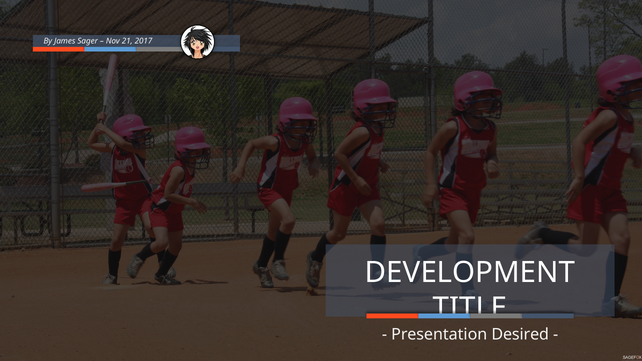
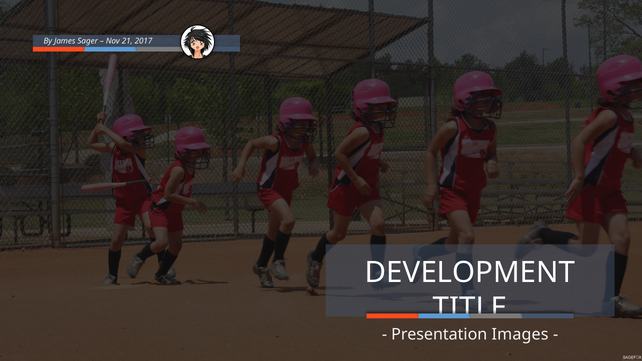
Desired: Desired -> Images (520, 334)
